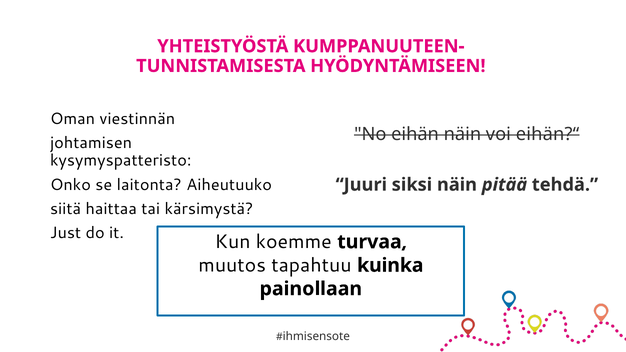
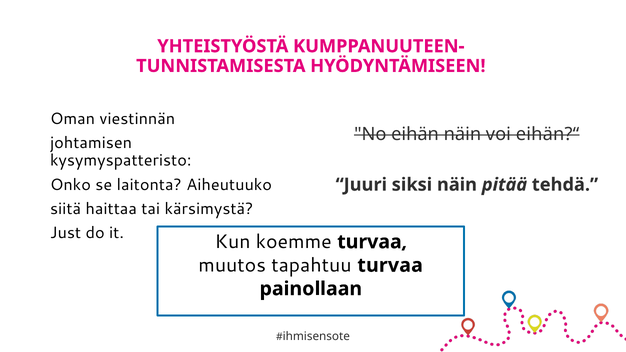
tapahtuu kuinka: kuinka -> turvaa (390, 265)
